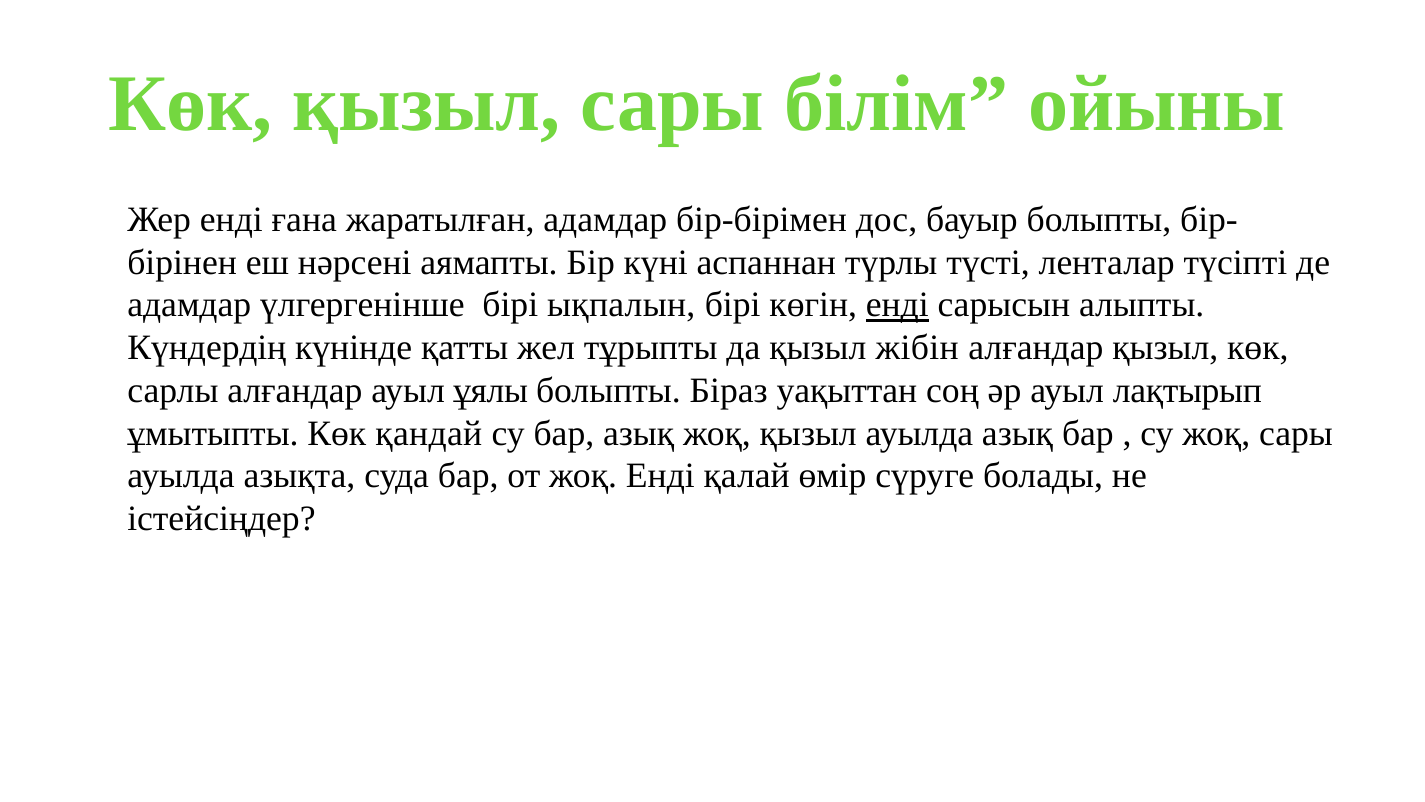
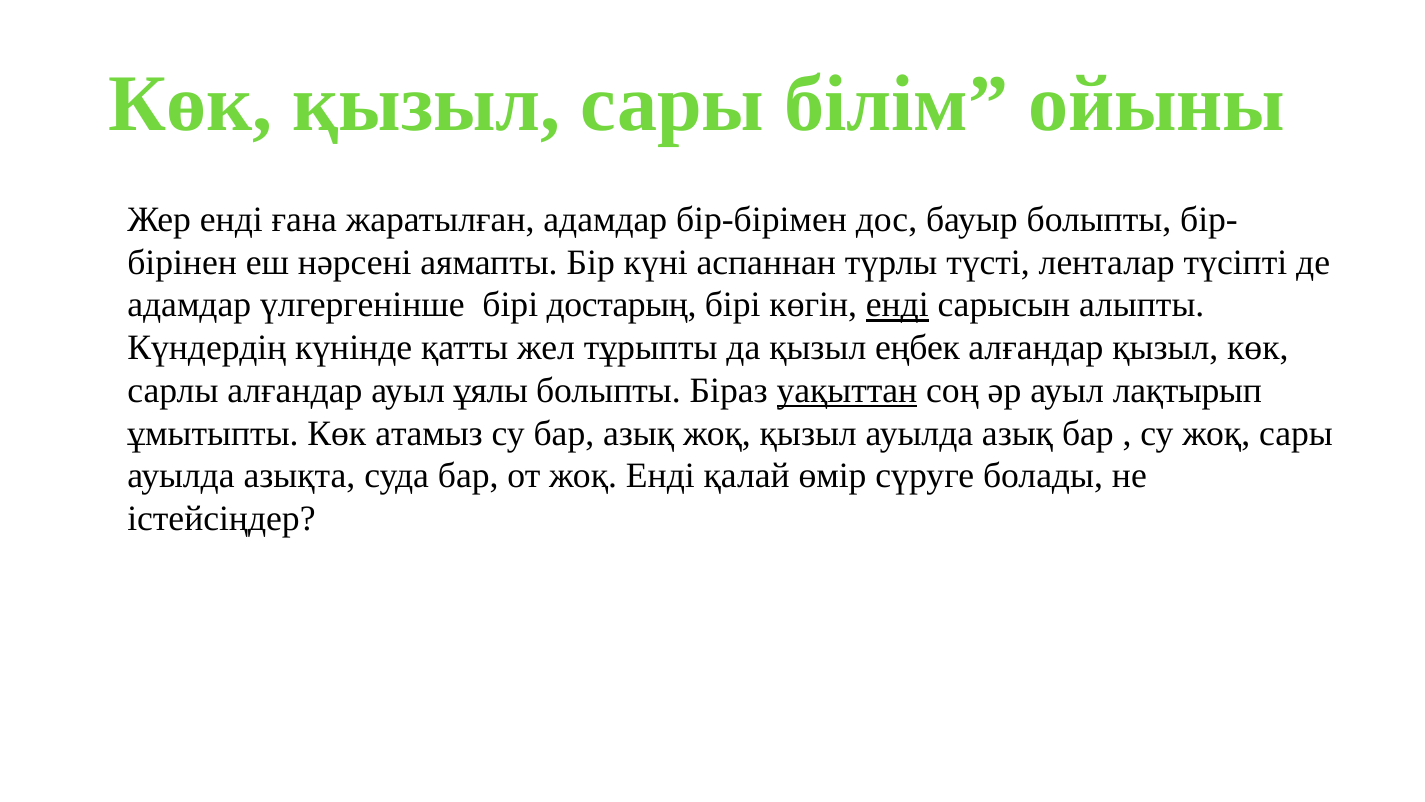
ықпалын: ықпалын -> достарың (622, 305)
жібін: жібін -> еңбек (917, 348)
уақыттан underline: none -> present (847, 390)
қандай: қандай -> атамыз (429, 433)
